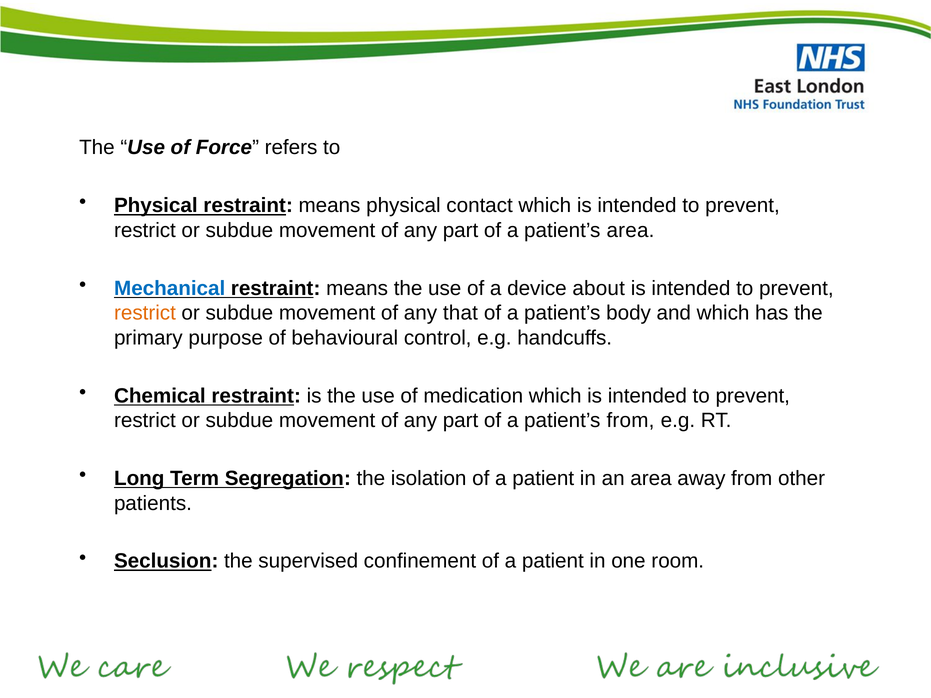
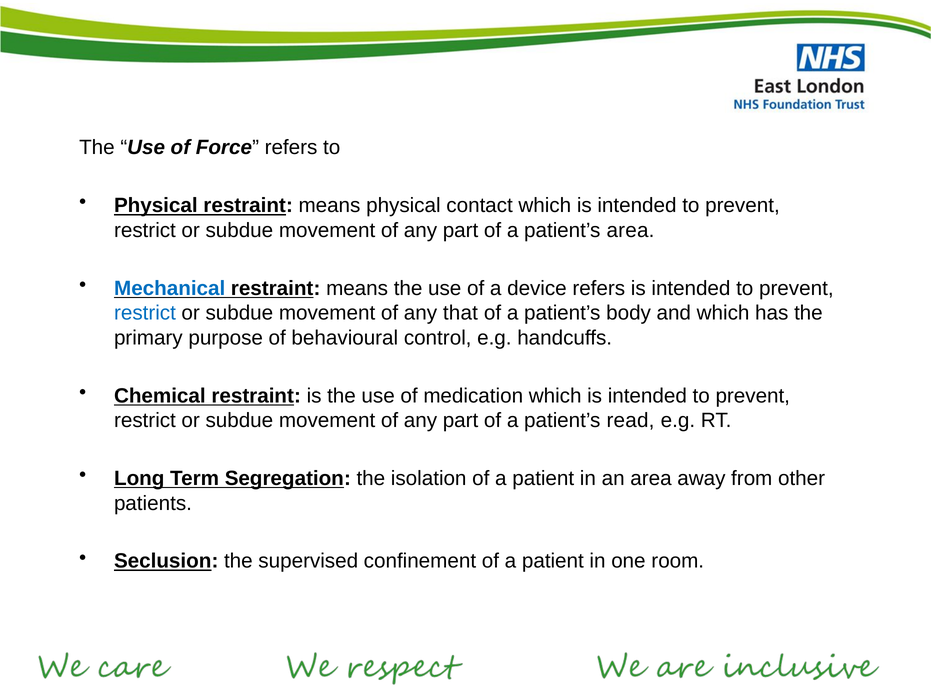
device about: about -> refers (599, 288)
restrict colour: orange -> blue (145, 313)
patient’s from: from -> read (630, 421)
